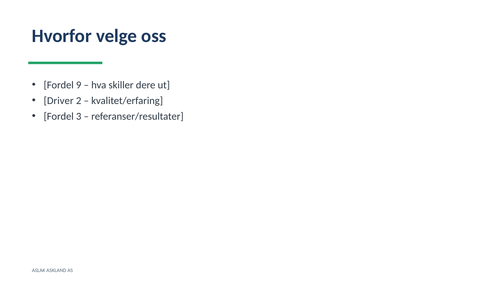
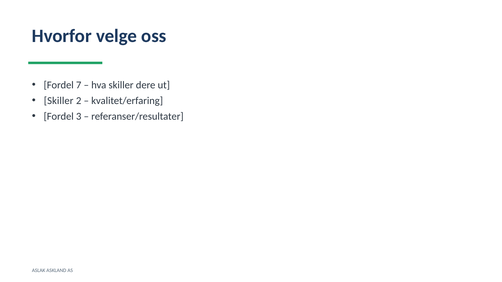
9: 9 -> 7 (79, 85)
Driver: Driver -> Skiller (59, 101)
